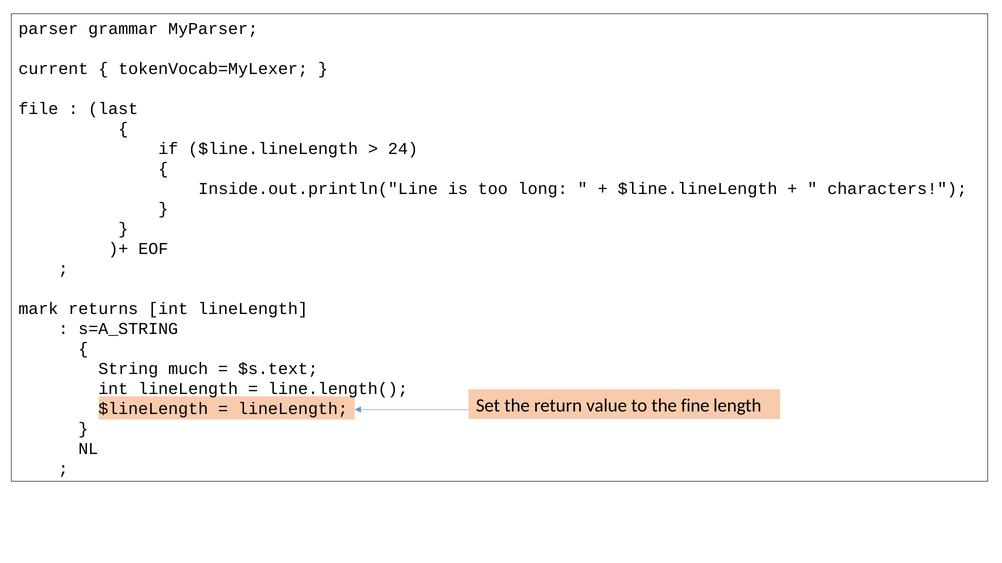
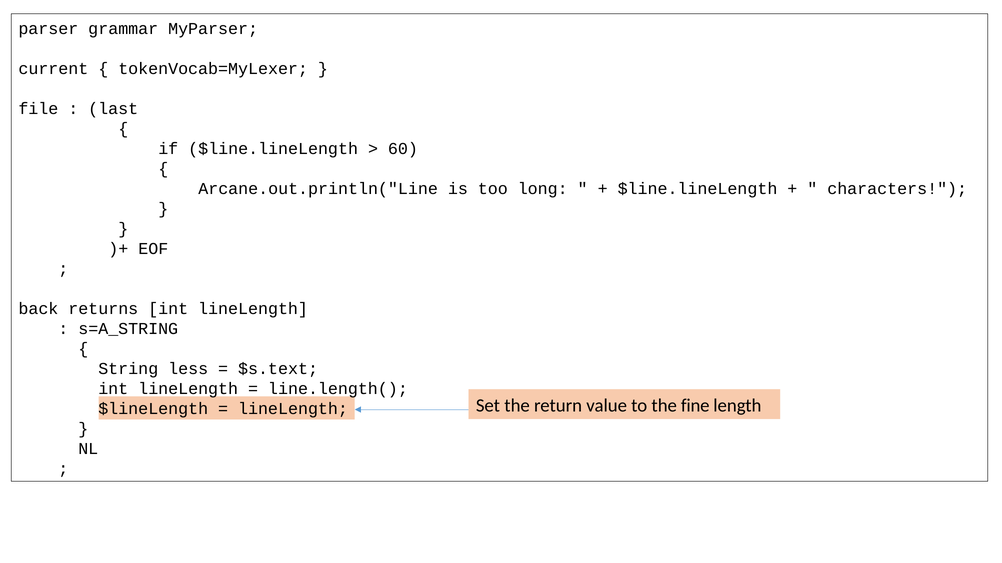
24: 24 -> 60 (403, 149)
Inside.out.println("Line: Inside.out.println("Line -> Arcane.out.println("Line (318, 189)
mark: mark -> back (38, 309)
much: much -> less (188, 369)
